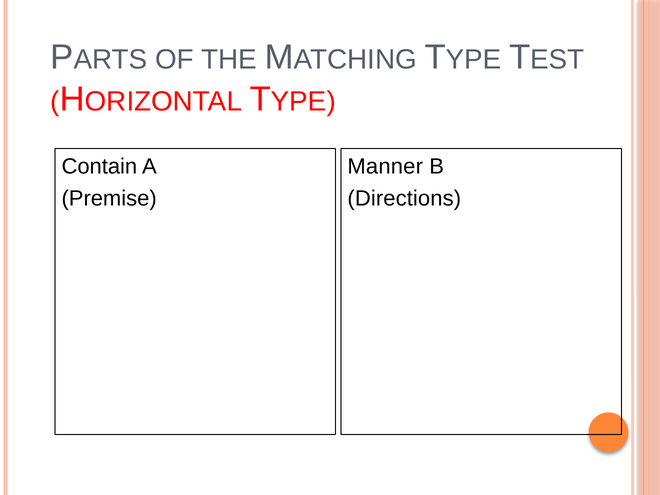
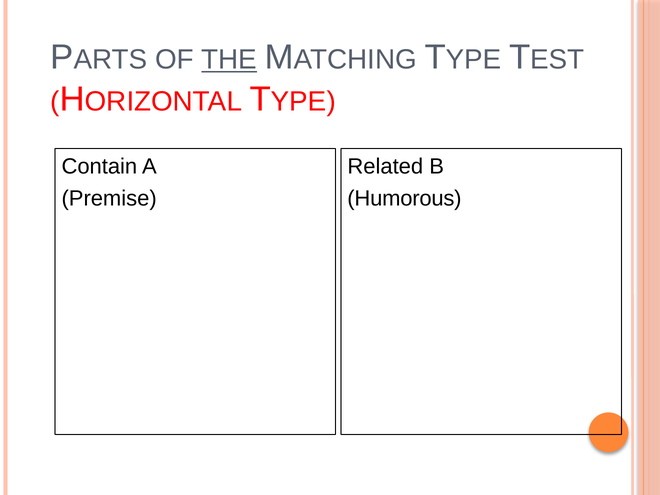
THE underline: none -> present (229, 60)
Manner: Manner -> Related (385, 166)
Directions: Directions -> Humorous (404, 198)
